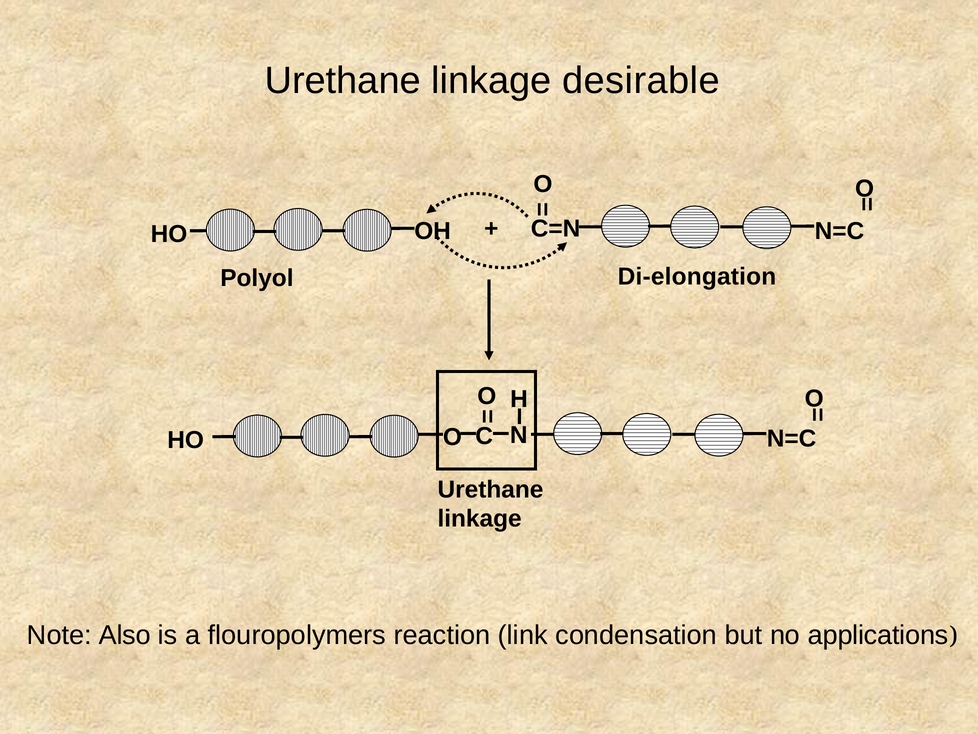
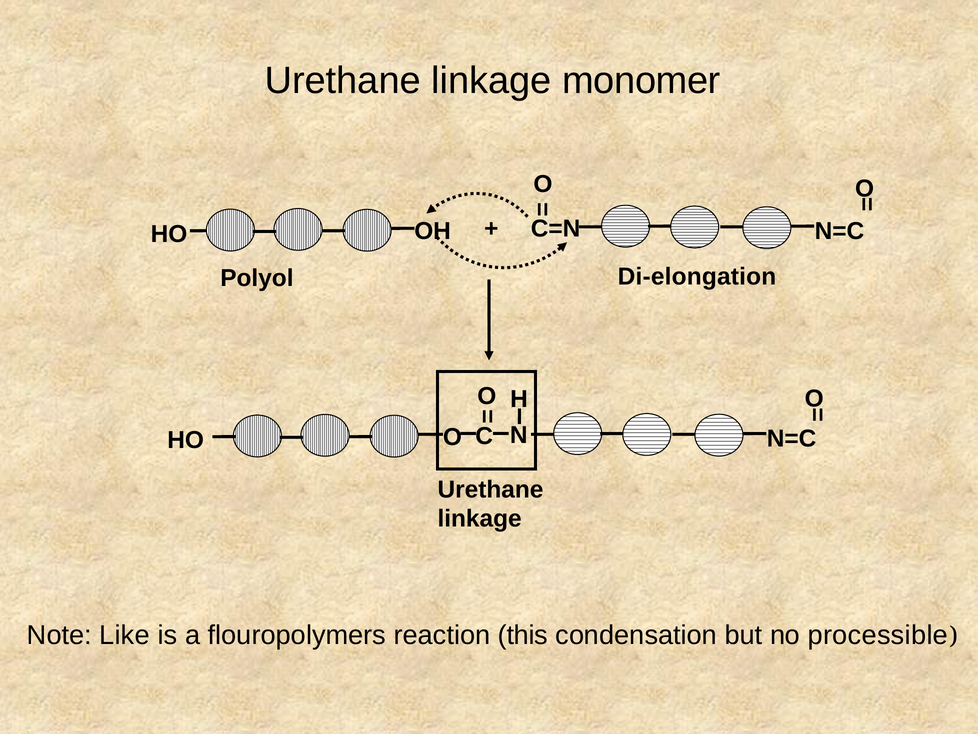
desirable: desirable -> monomer (641, 81)
Also: Also -> Like (125, 635)
link: link -> this (523, 635)
applications: applications -> processible (878, 635)
